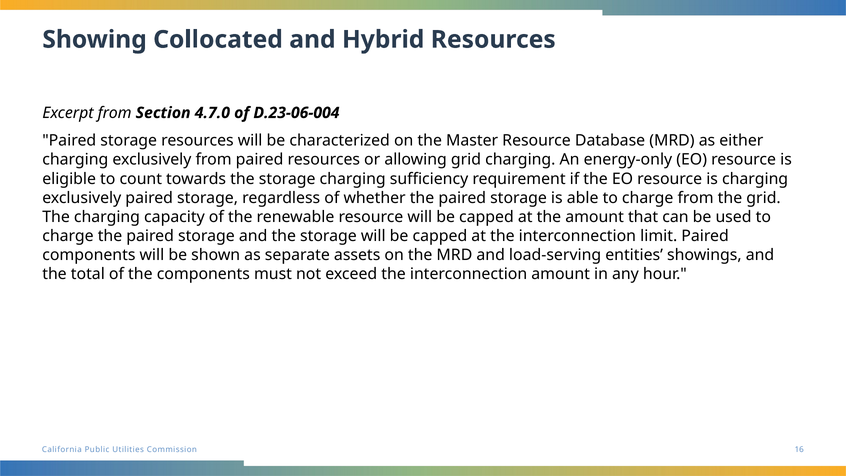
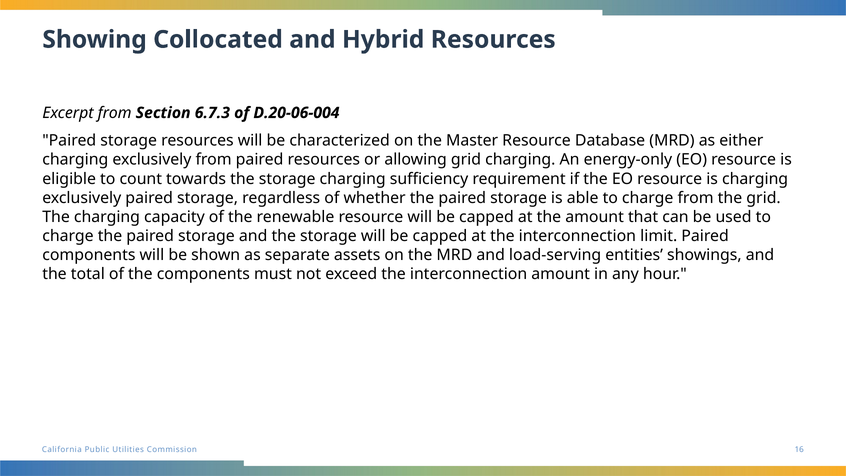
4.7.0: 4.7.0 -> 6.7.3 (212, 113)
D.23-06-004: D.23-06-004 -> D.20-06-004 (296, 113)
